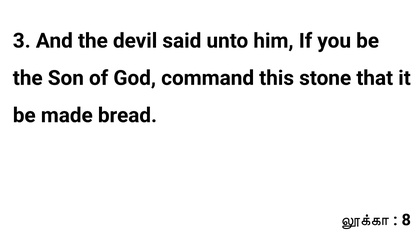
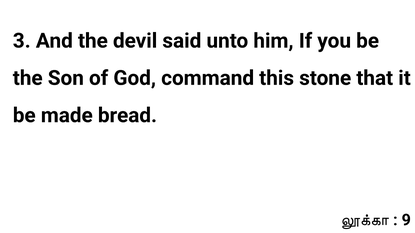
8: 8 -> 9 (406, 220)
